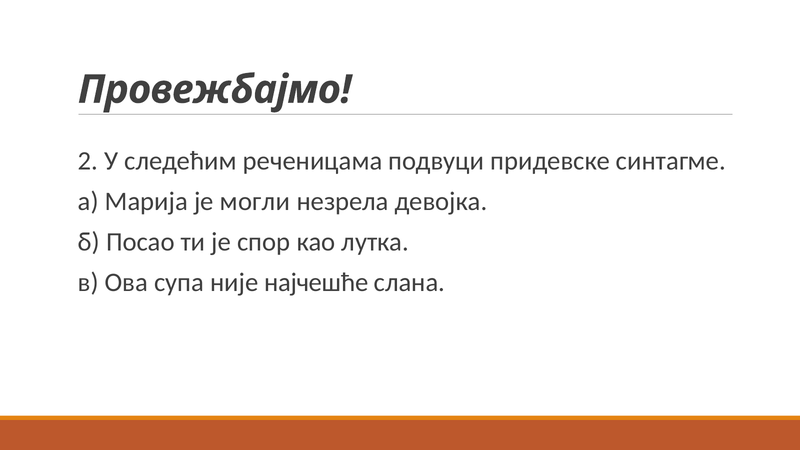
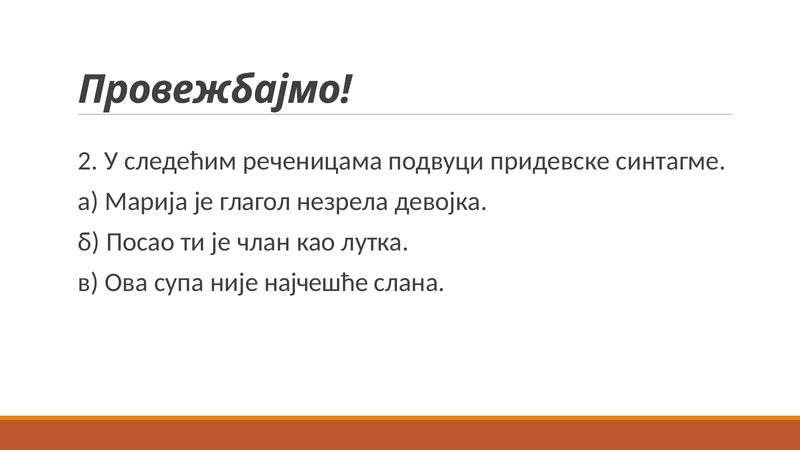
могли: могли -> глагол (255, 202)
спор: спор -> члан (264, 242)
